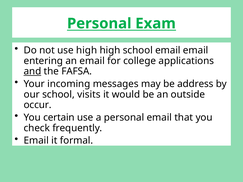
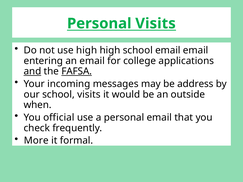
Personal Exam: Exam -> Visits (156, 24)
FAFSA underline: none -> present (77, 71)
occur: occur -> when (38, 105)
certain: certain -> official (59, 118)
Email: Email -> More (36, 141)
